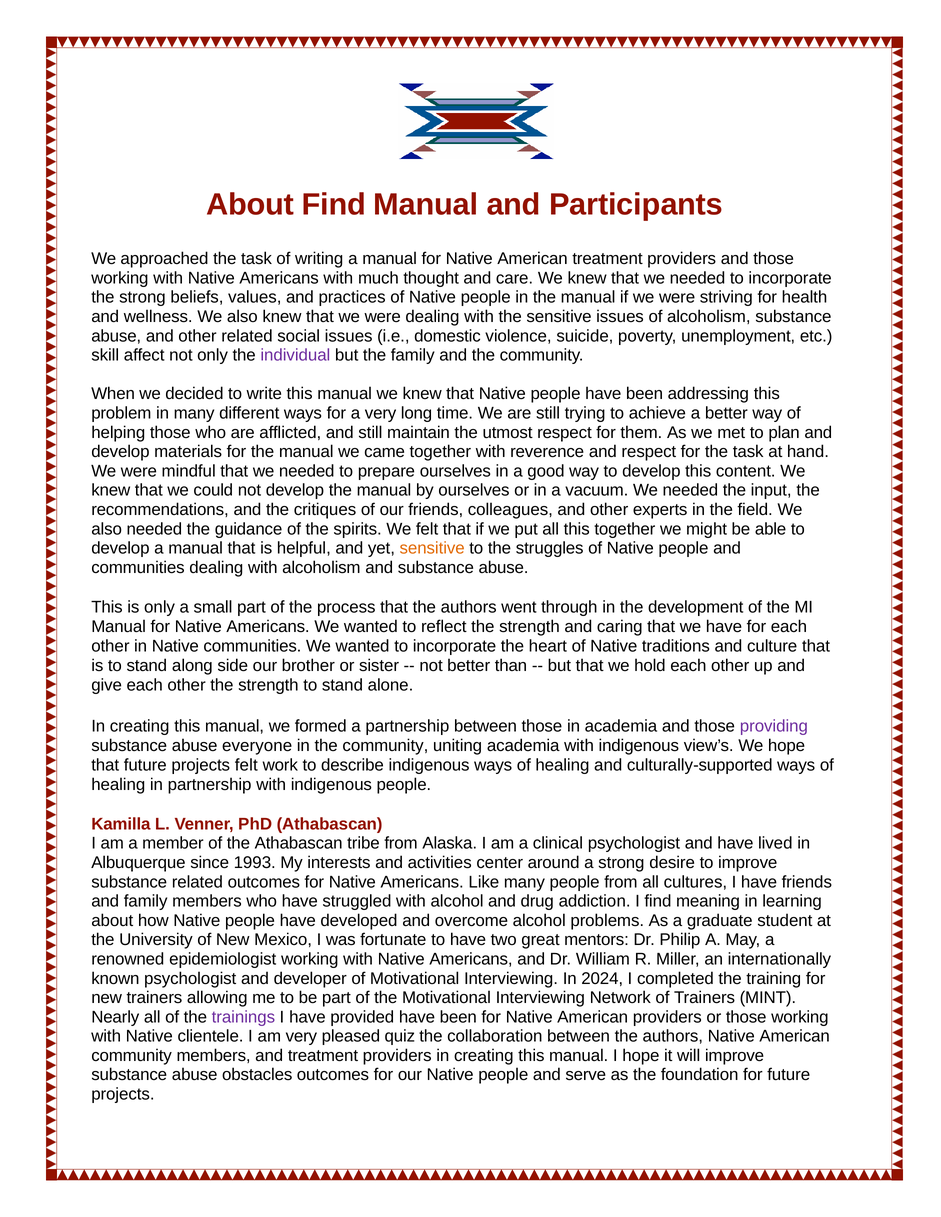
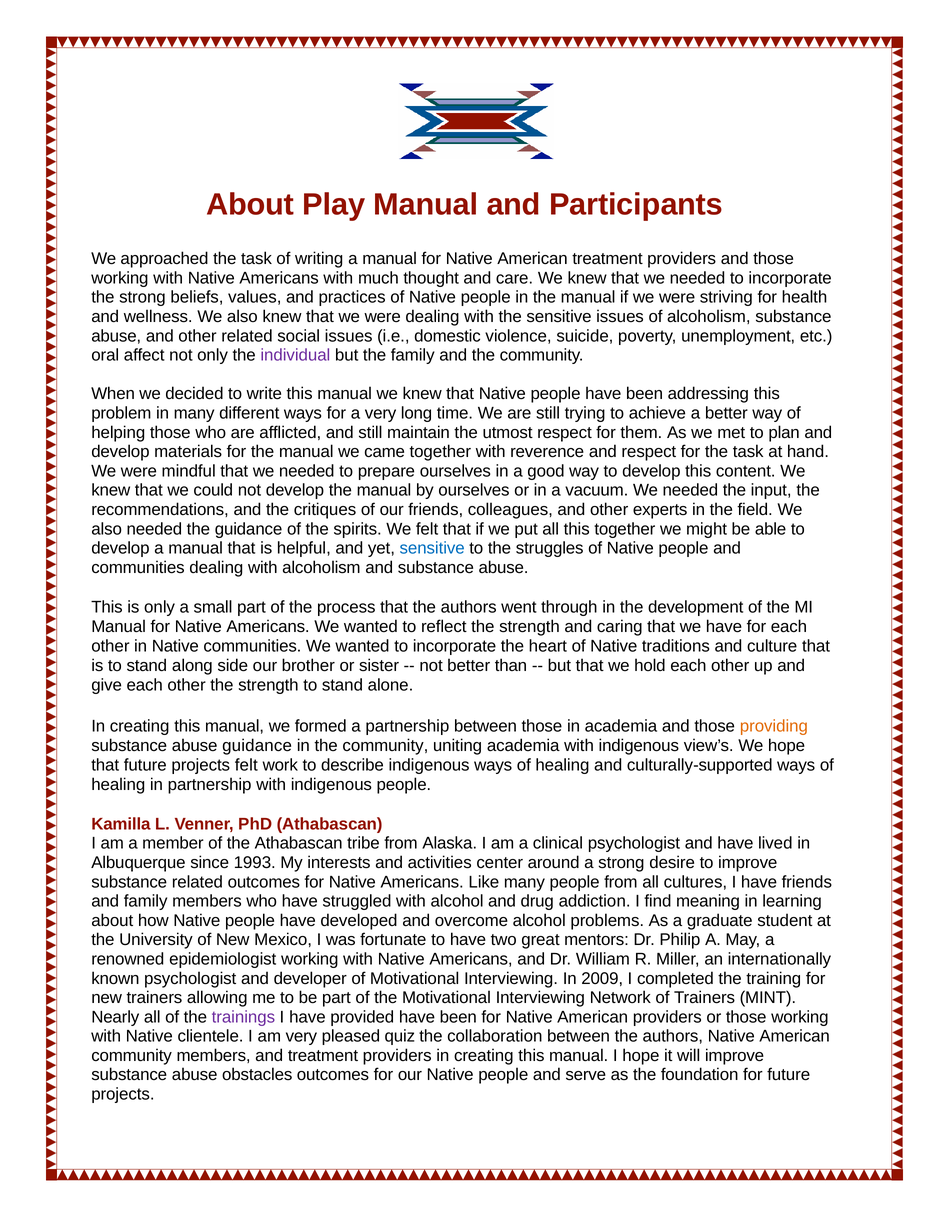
About Find: Find -> Play (334, 205)
skill: skill -> oral (105, 355)
sensitive colour: orange -> blue (432, 549)
providing colour: purple -> orange (774, 726)
abuse everyone: everyone -> guidance (257, 746)
2024: 2024 -> 2009 (602, 979)
